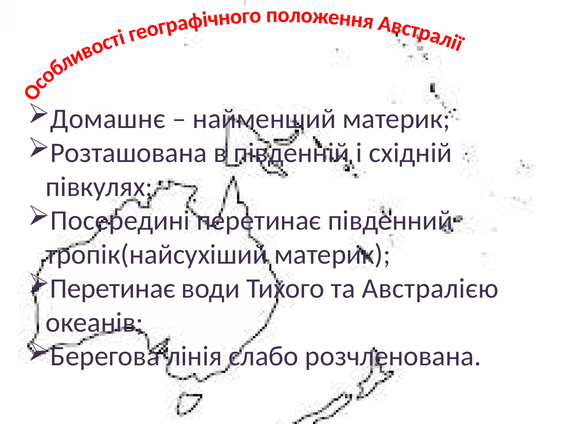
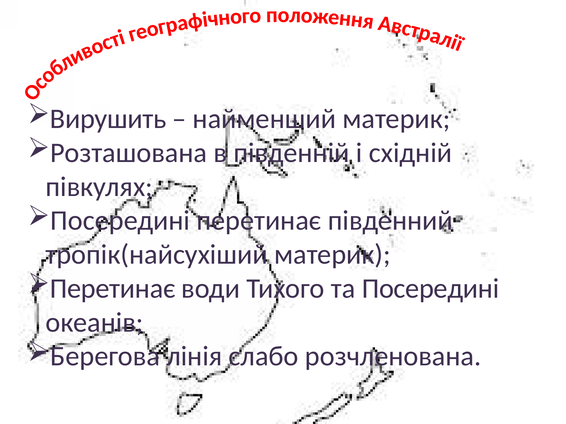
Домашнє: Домашнє -> Вирушить (108, 119)
та Австралією: Австралією -> Посередині (430, 289)
